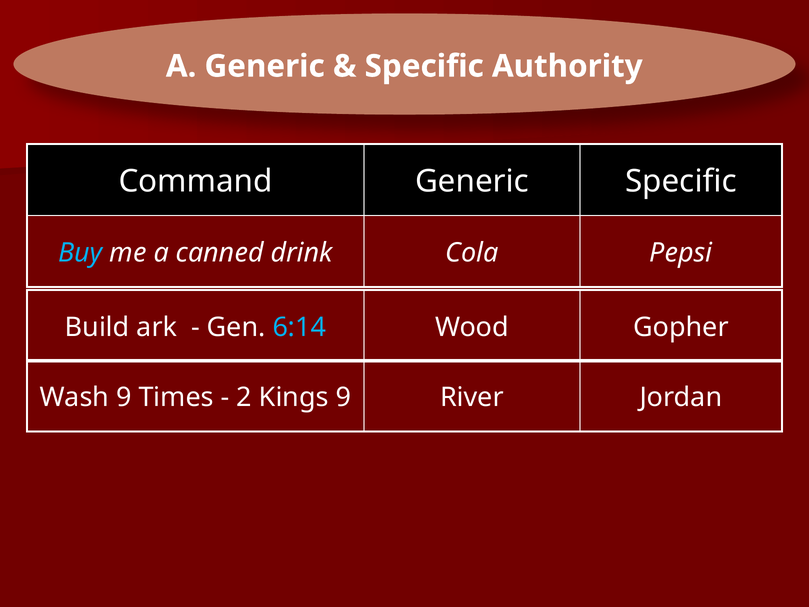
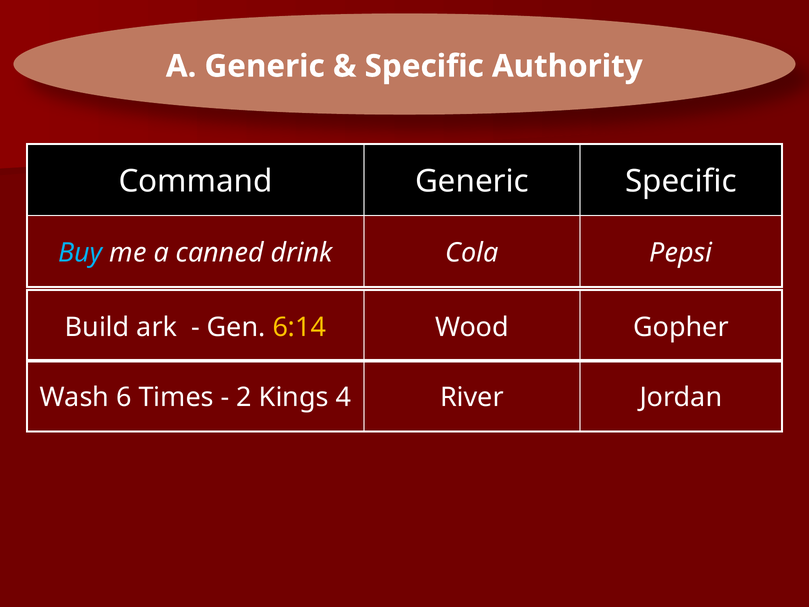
6:14 colour: light blue -> yellow (299, 327)
Wash 9: 9 -> 6 (124, 397)
Kings 9: 9 -> 4 (343, 397)
